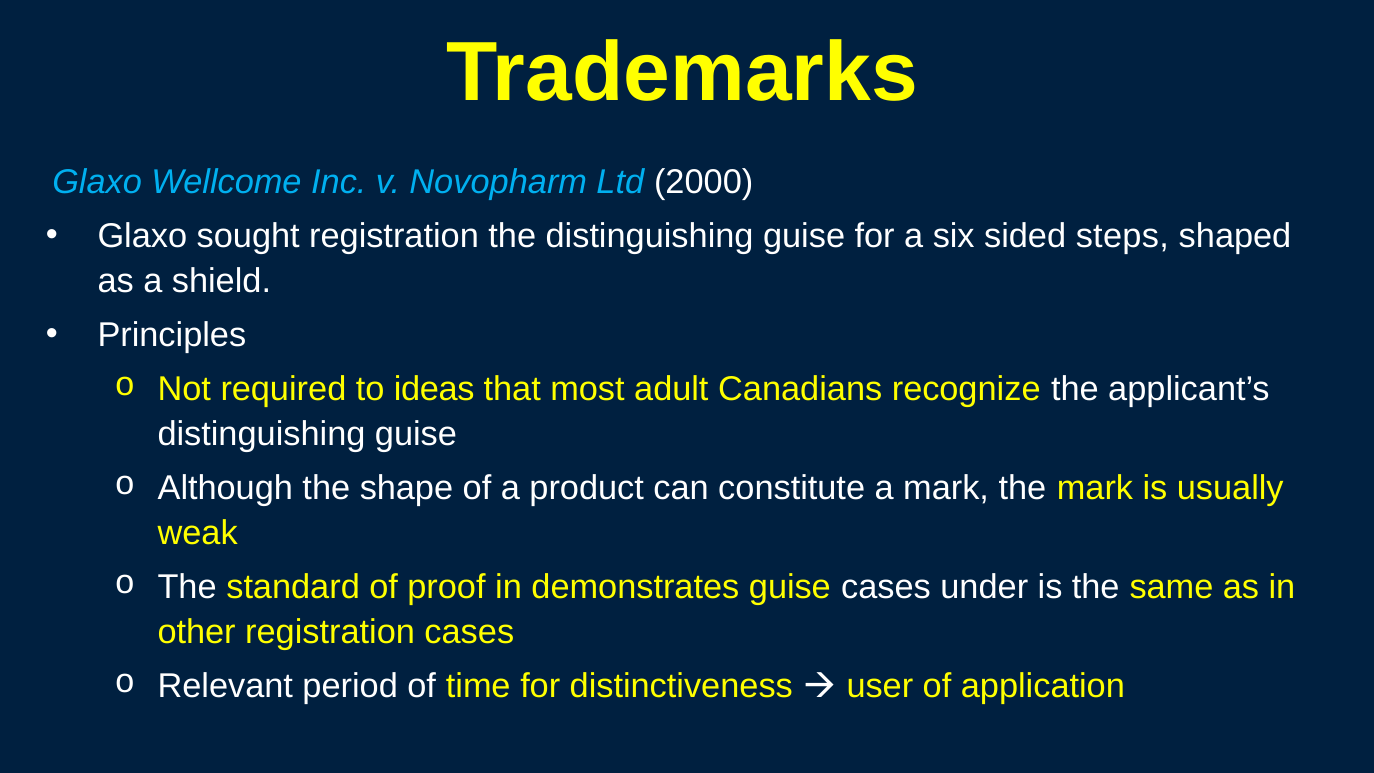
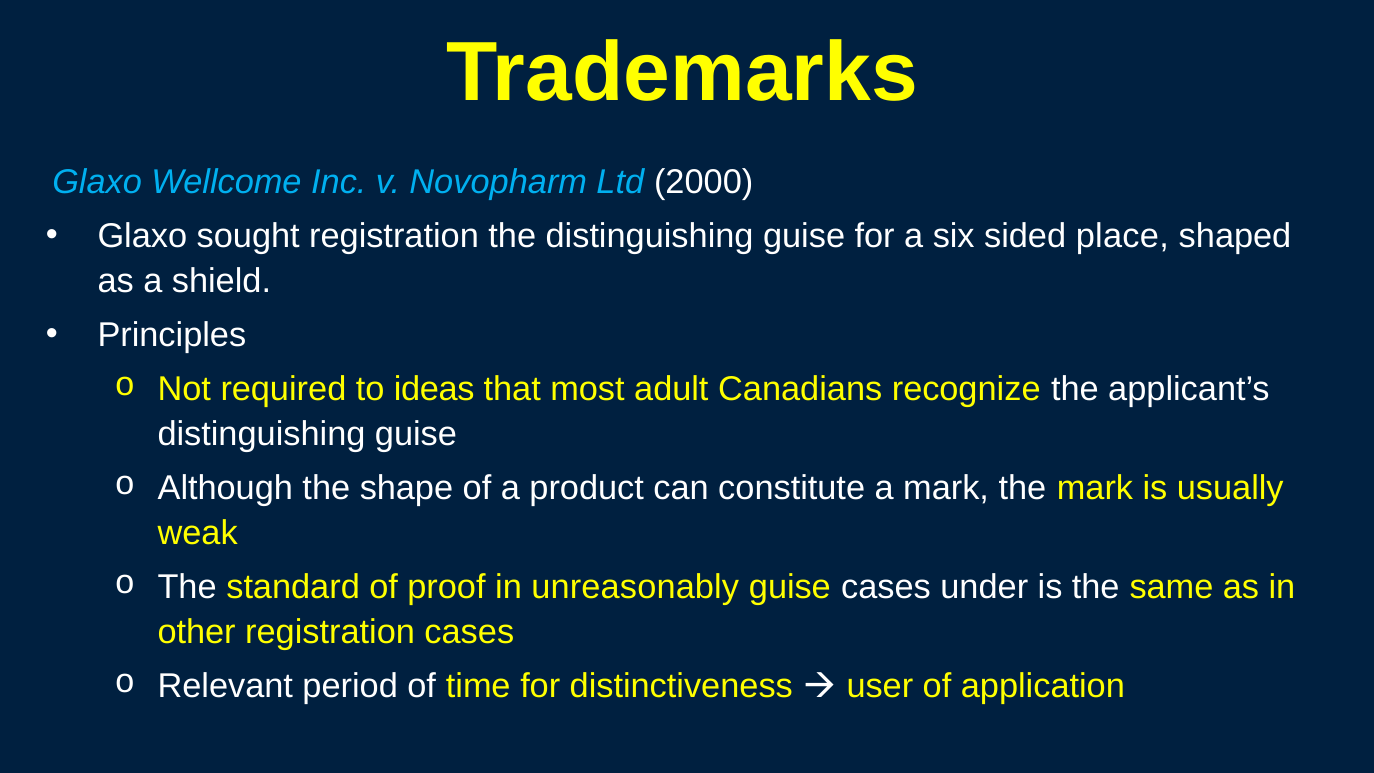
steps: steps -> place (1122, 236)
demonstrates: demonstrates -> unreasonably (635, 587)
